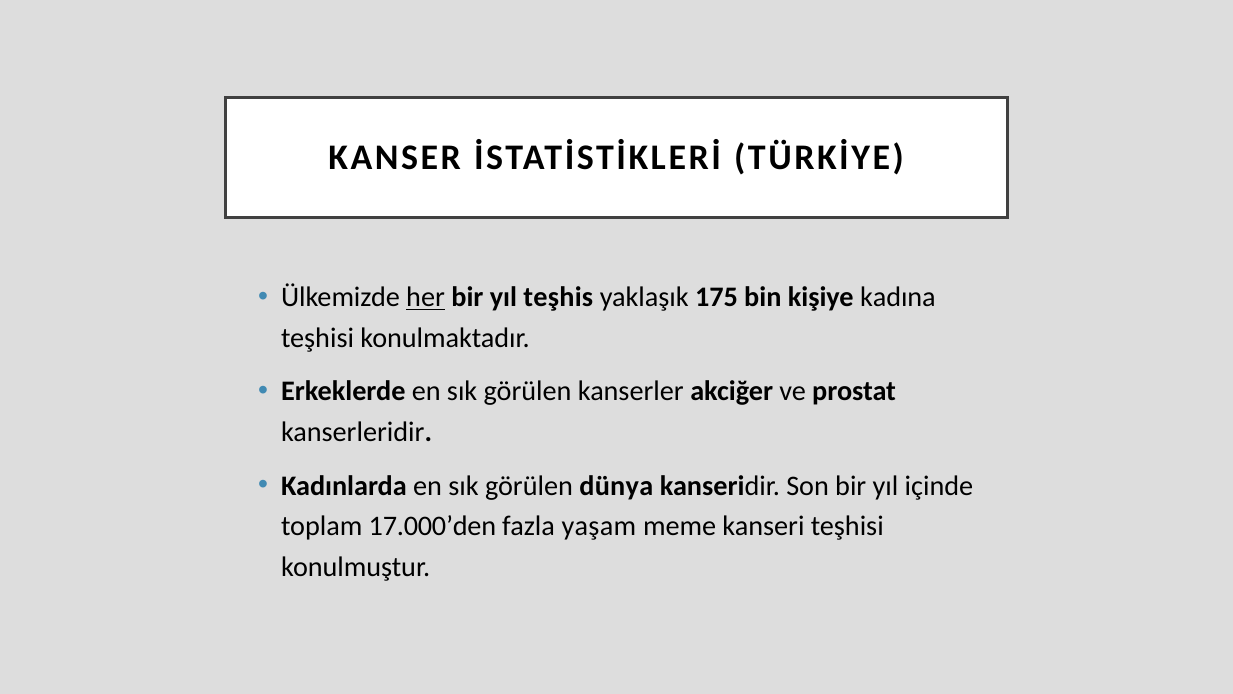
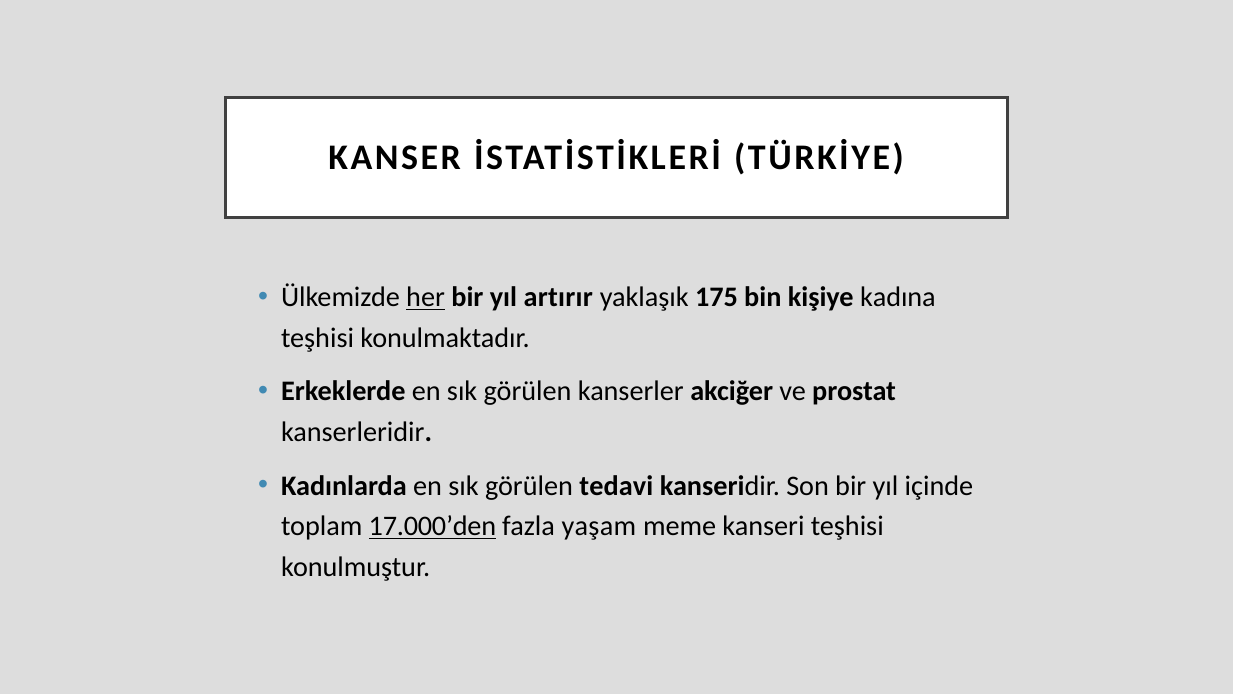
teşhis: teşhis -> artırır (558, 297)
dünya: dünya -> tedavi (616, 485)
17.000’den underline: none -> present (432, 526)
